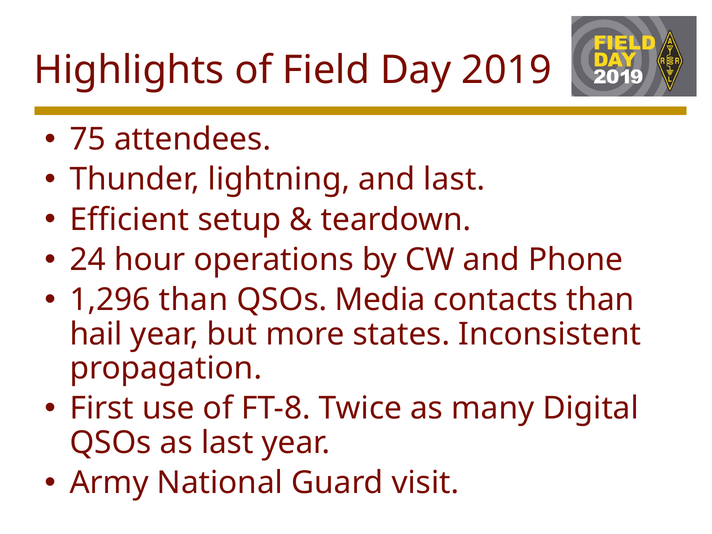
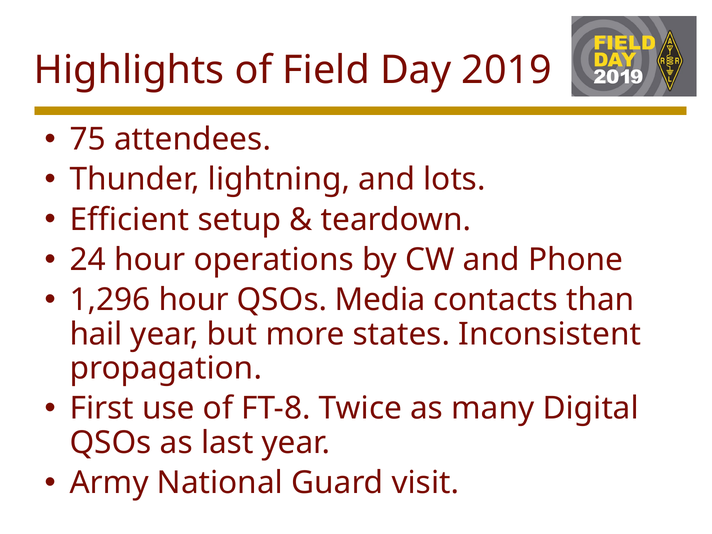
and last: last -> lots (454, 179)
1,296 than: than -> hour (194, 300)
